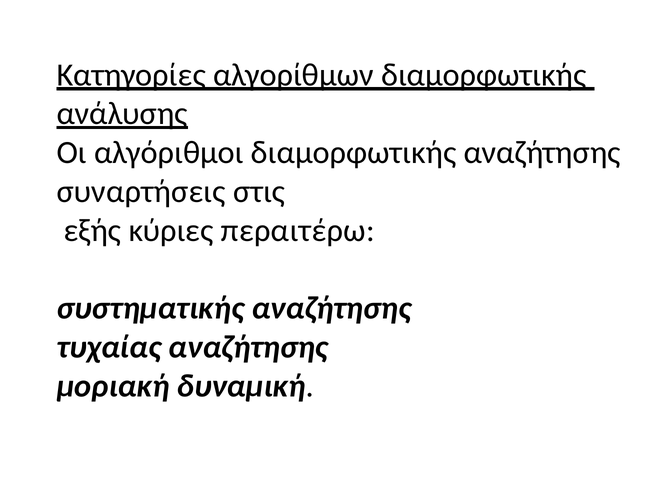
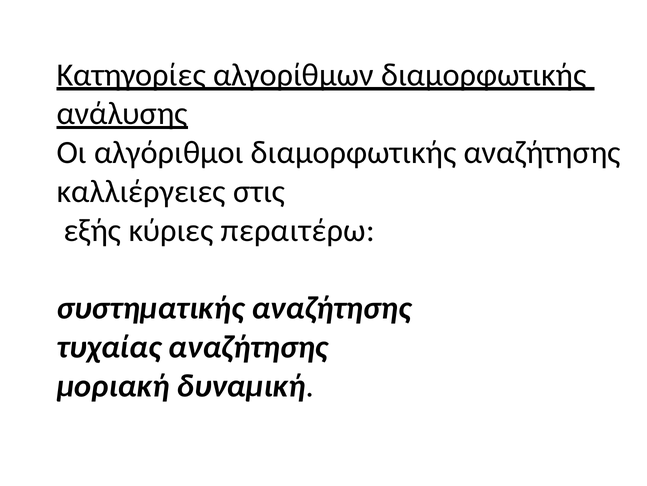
συναρτήσεις: συναρτήσεις -> καλλιέργειες (141, 191)
